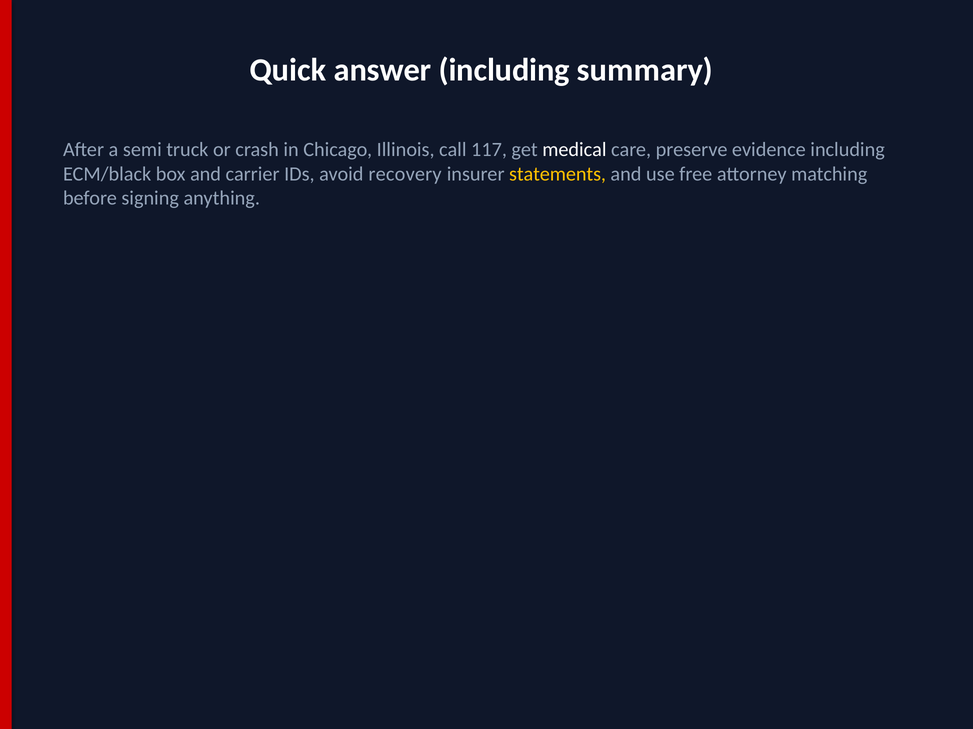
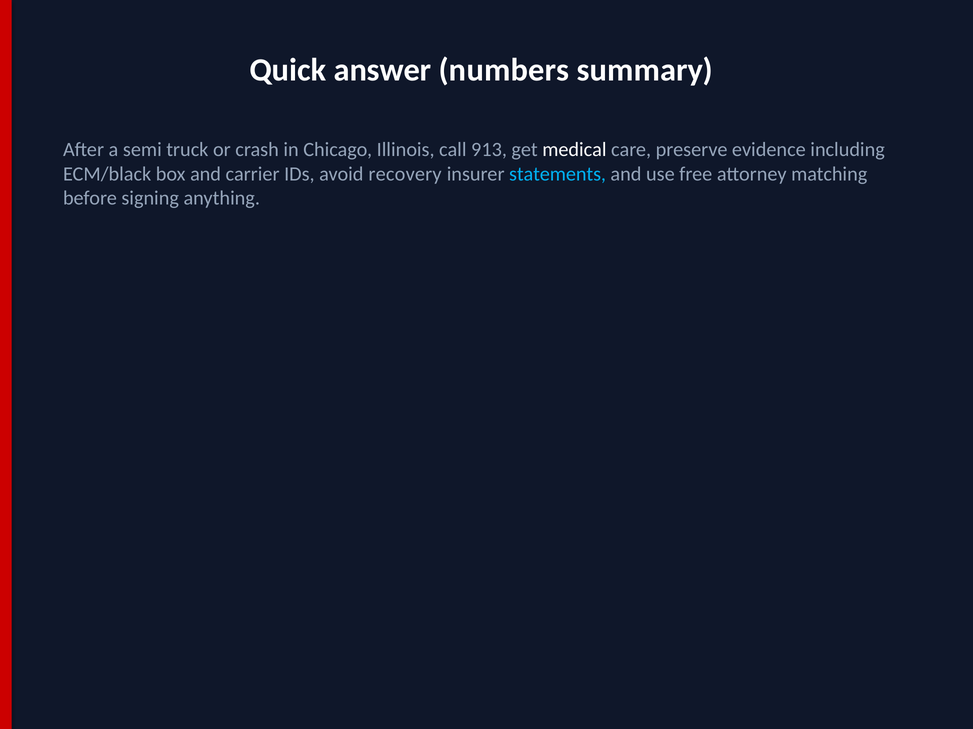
answer including: including -> numbers (504, 70)
117: 117 -> 913 (489, 150)
statements colour: yellow -> light blue (558, 174)
